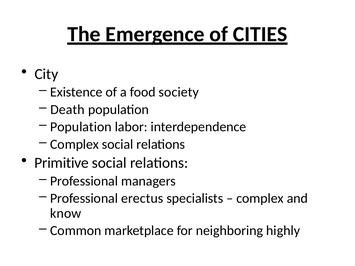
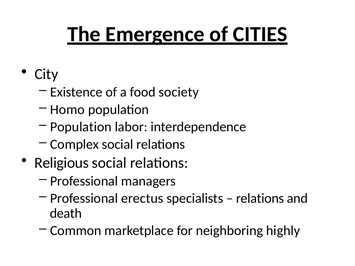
Death: Death -> Homo (67, 110)
Primitive: Primitive -> Religious (62, 163)
complex: complex -> relations (260, 199)
know: know -> death (66, 213)
